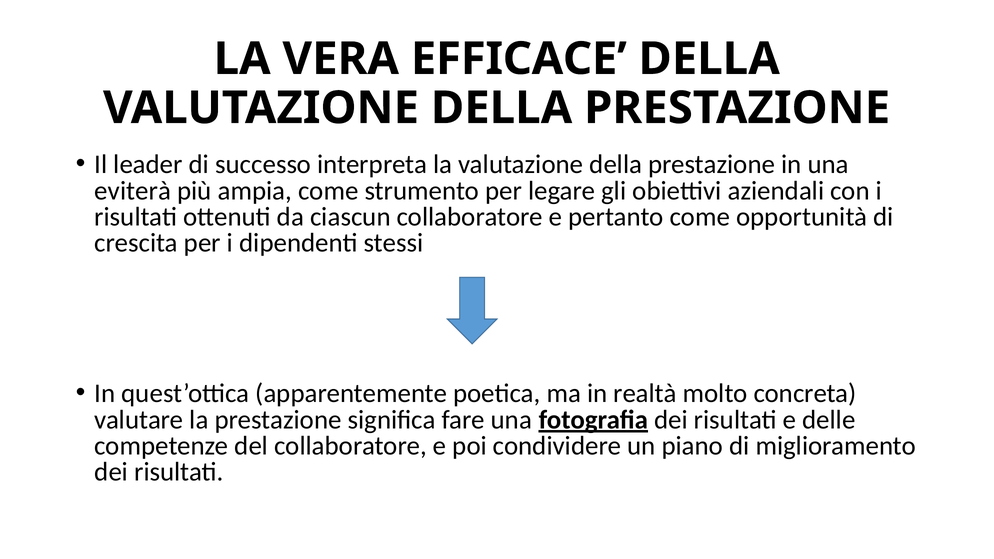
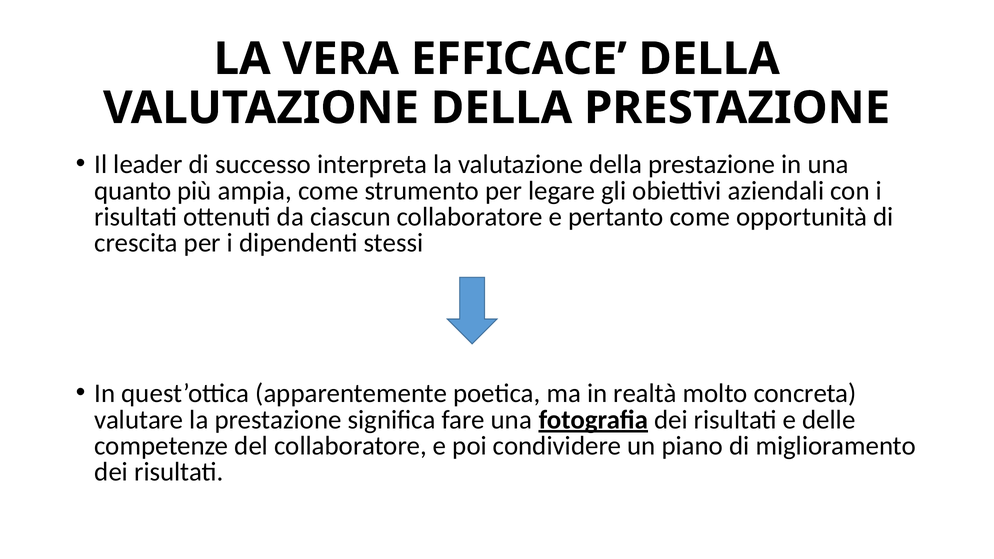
eviterà: eviterà -> quanto (133, 191)
